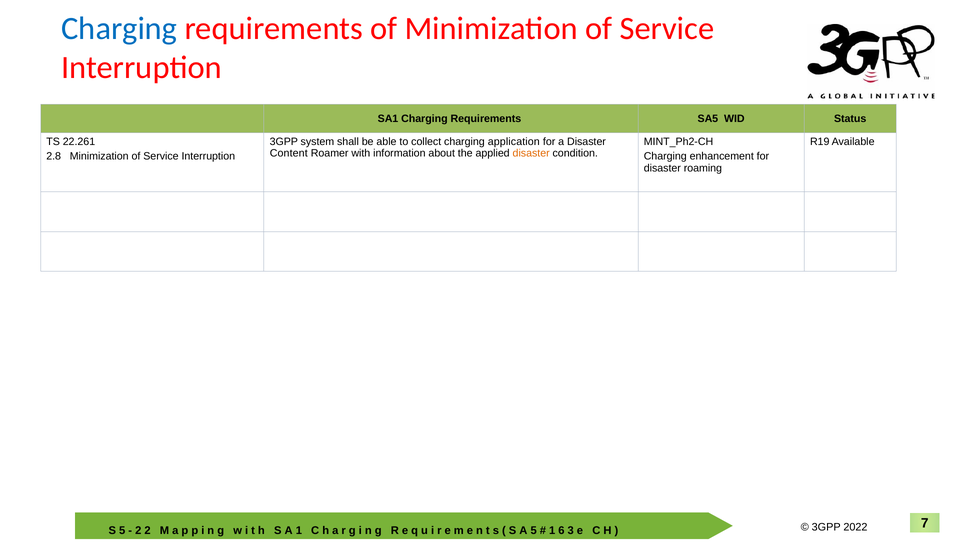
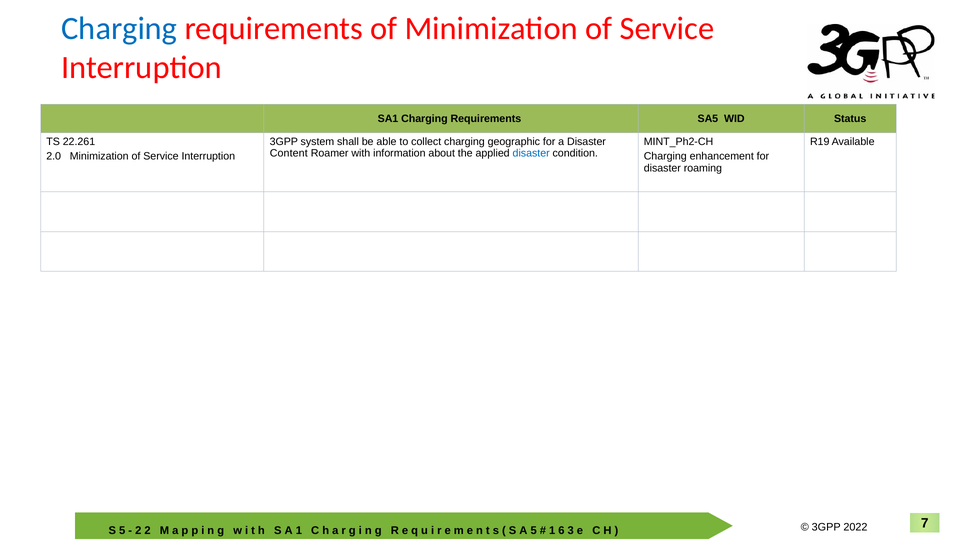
application: application -> geographic (514, 142)
disaster colour: orange -> blue (531, 154)
2.8: 2.8 -> 2.0 (54, 157)
